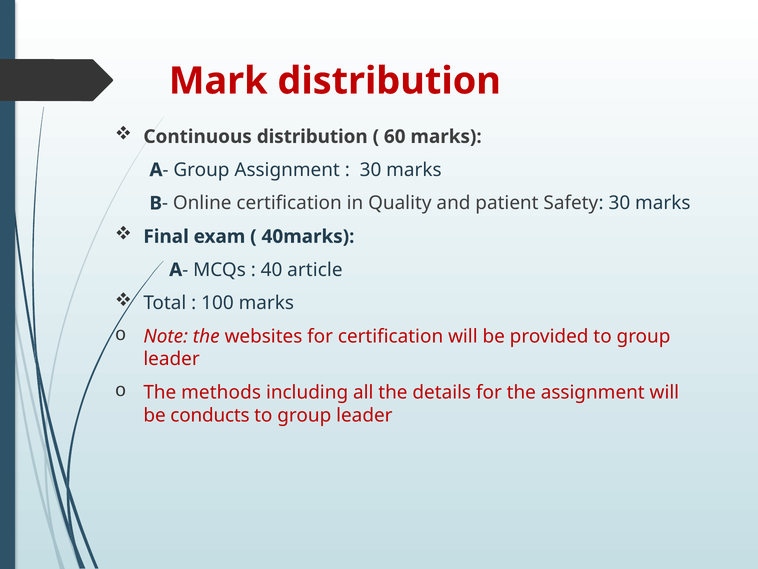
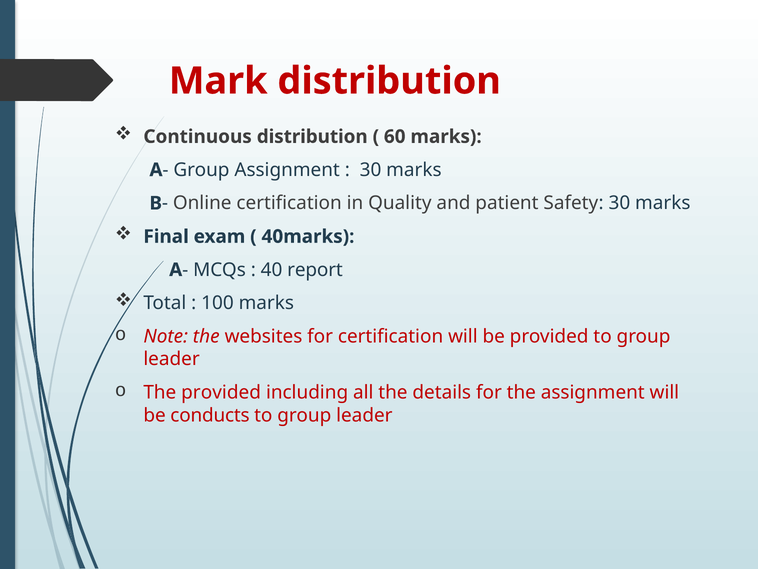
article: article -> report (315, 270)
The methods: methods -> provided (221, 392)
